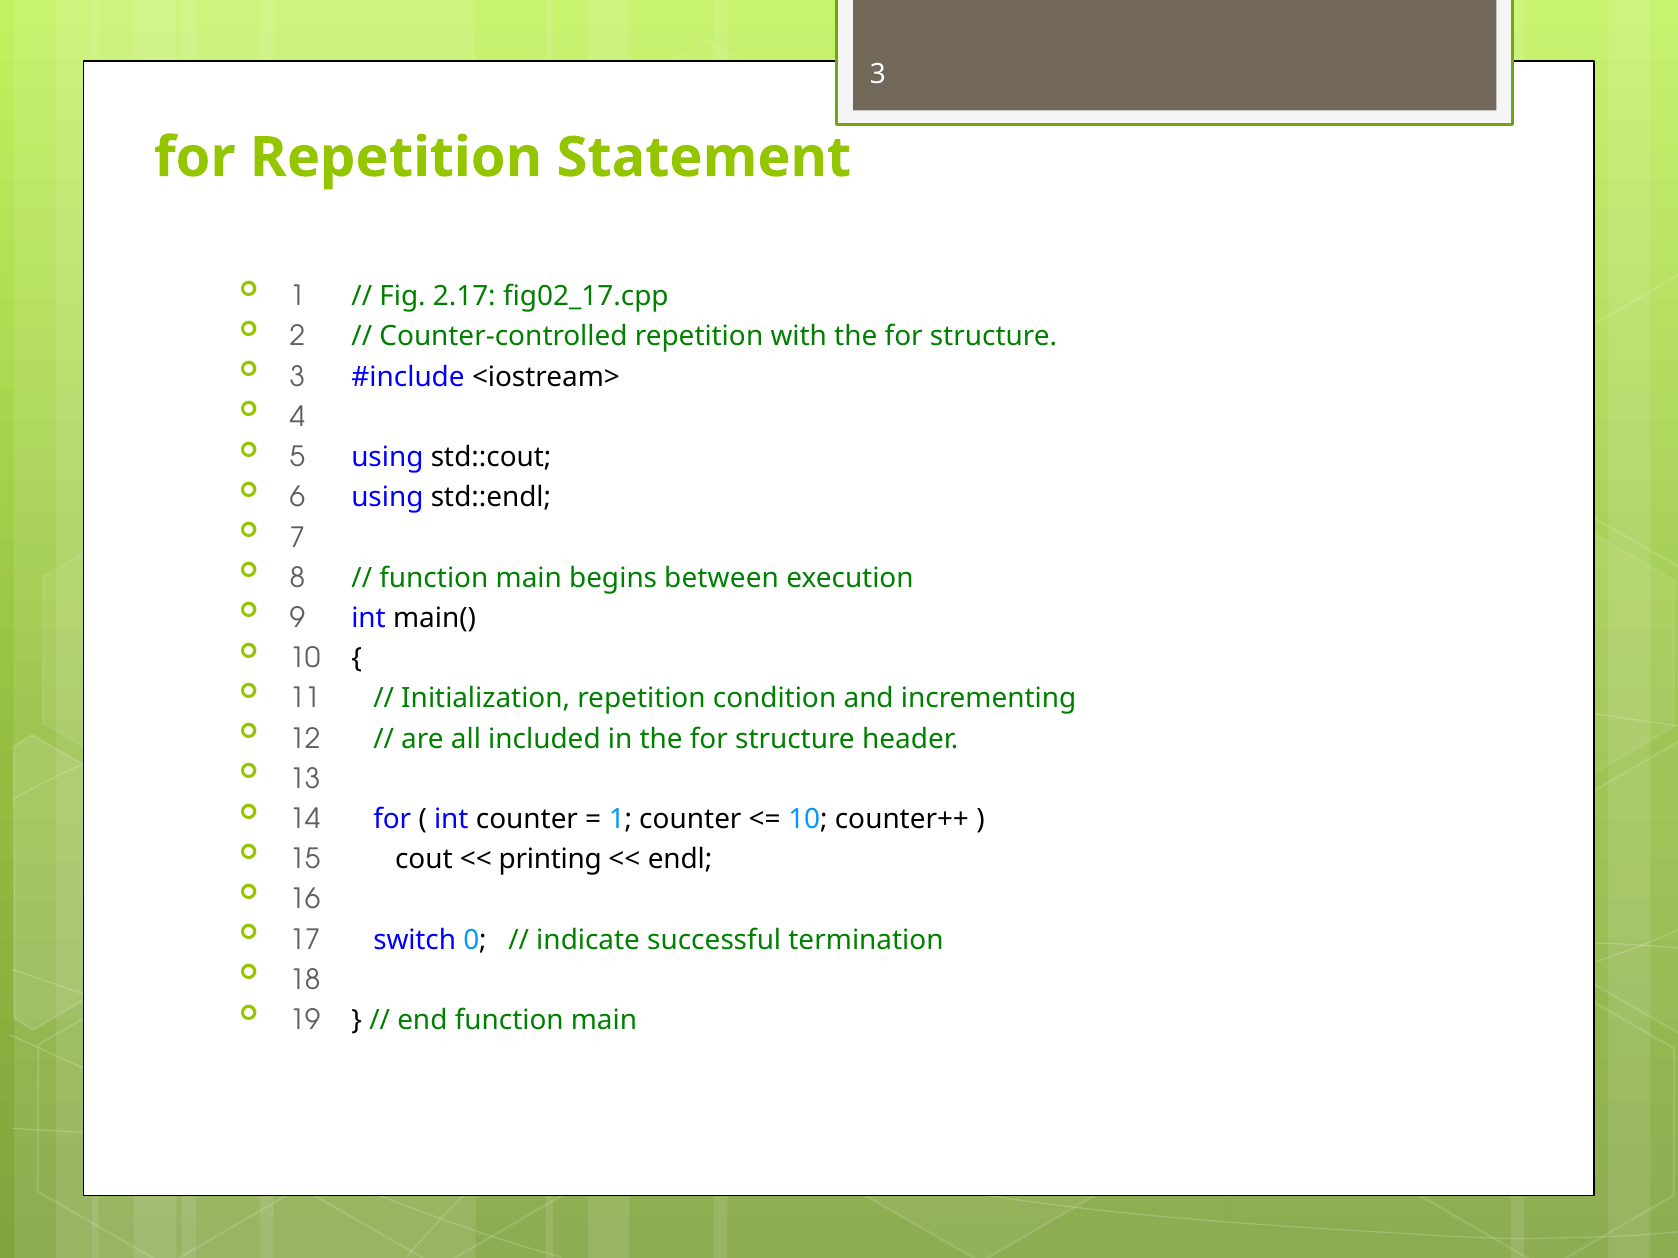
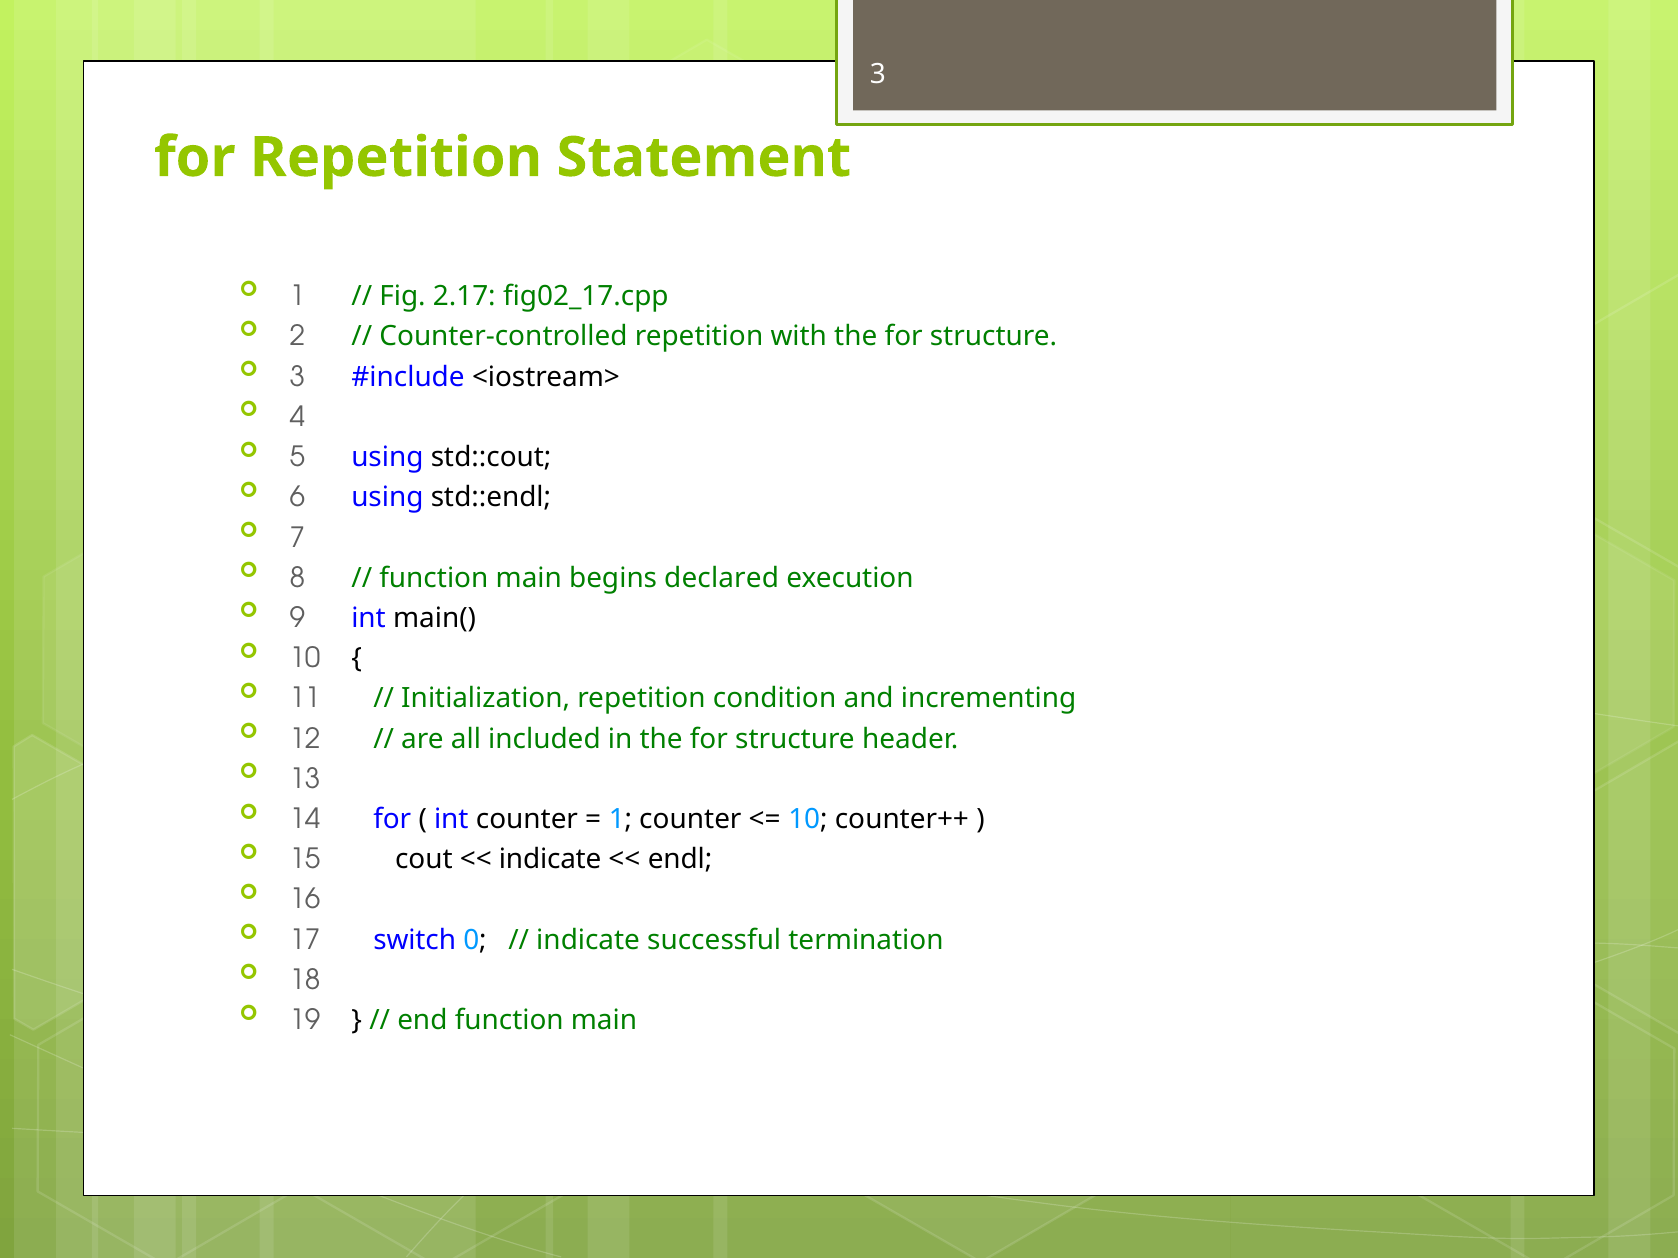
between: between -> declared (722, 578)
printing: printing -> indicate (550, 860)
